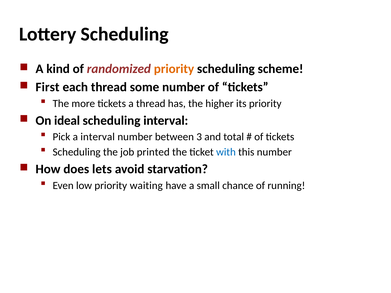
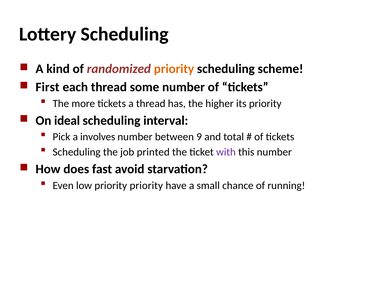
a interval: interval -> involves (98, 137)
3: 3 -> 9 (199, 137)
with colour: blue -> purple (226, 152)
lets: lets -> fast (102, 169)
priority waiting: waiting -> priority (146, 186)
